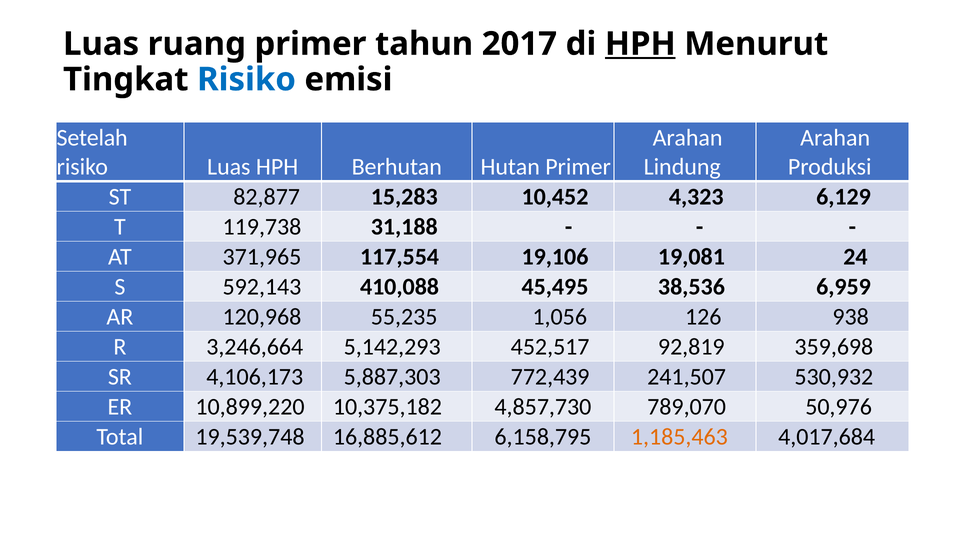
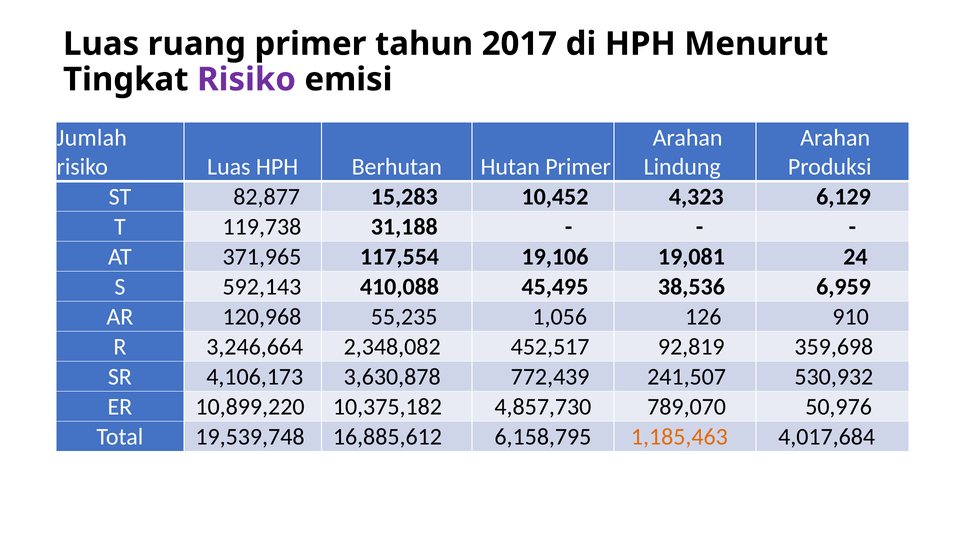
HPH underline: present -> none (640, 44)
Risiko colour: blue -> purple (246, 80)
Setelah: Setelah -> Jumlah (92, 138)
938: 938 -> 910 (851, 317)
5,142,293: 5,142,293 -> 2,348,082 (392, 347)
5,887,303: 5,887,303 -> 3,630,878 (392, 377)
